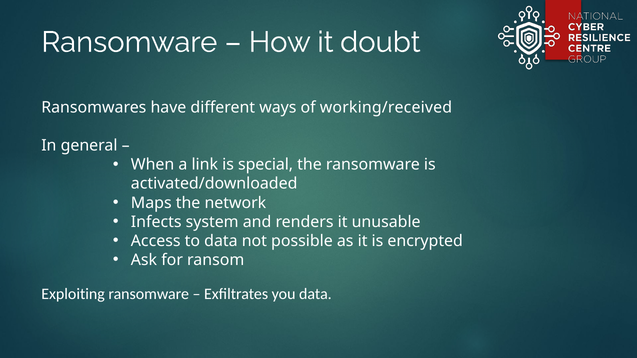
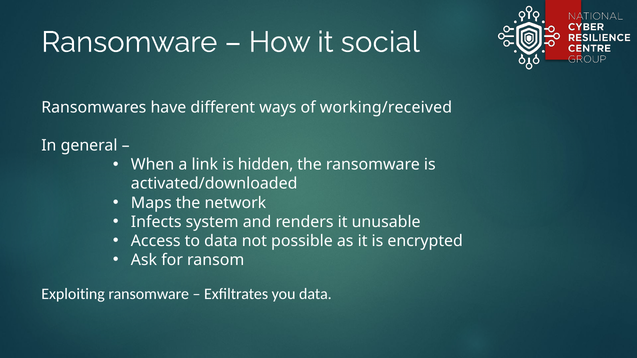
doubt: doubt -> social (380, 42)
special: special -> hidden (266, 165)
